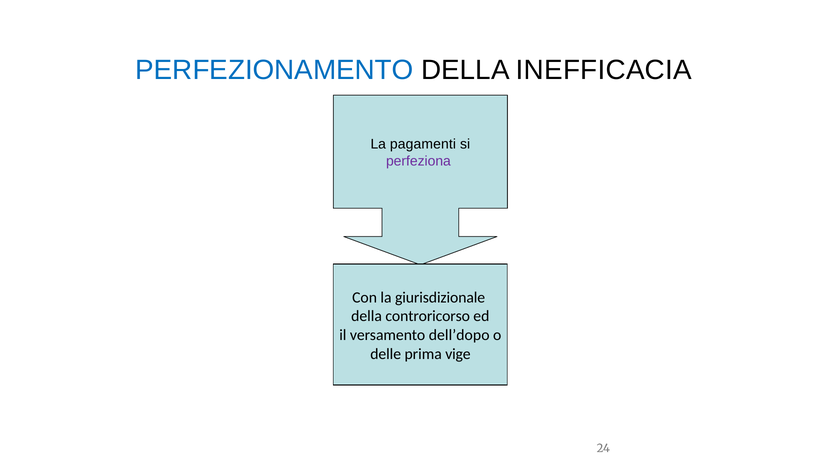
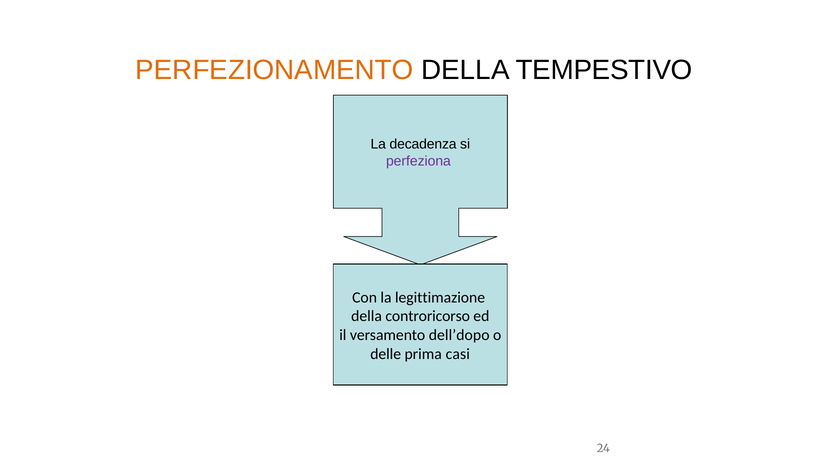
PERFEZIONAMENTO colour: blue -> orange (274, 70)
INEFFICACIA: INEFFICACIA -> TEMPESTIVO (604, 70)
pagamenti: pagamenti -> decadenza (423, 144)
giurisdizionale: giurisdizionale -> legittimazione (440, 298)
vige: vige -> casi (458, 354)
